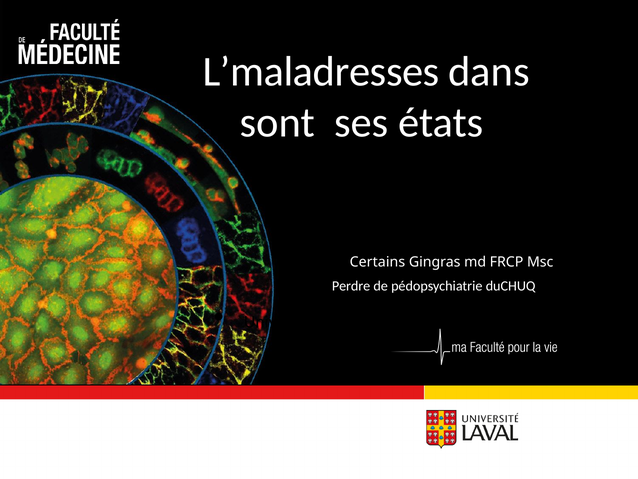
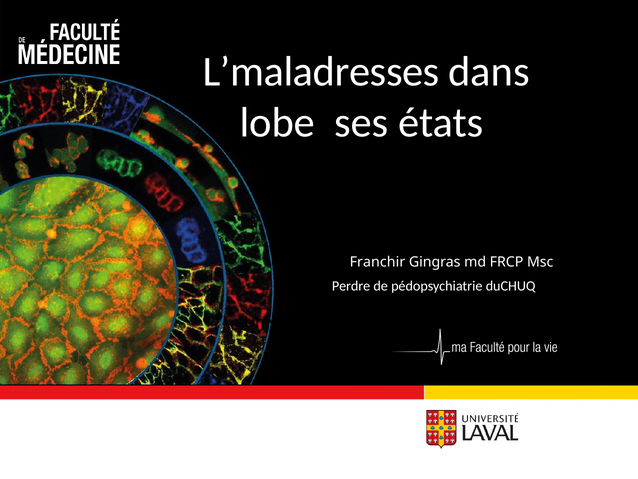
sont: sont -> lobe (277, 123)
Certains: Certains -> Franchir (377, 262)
